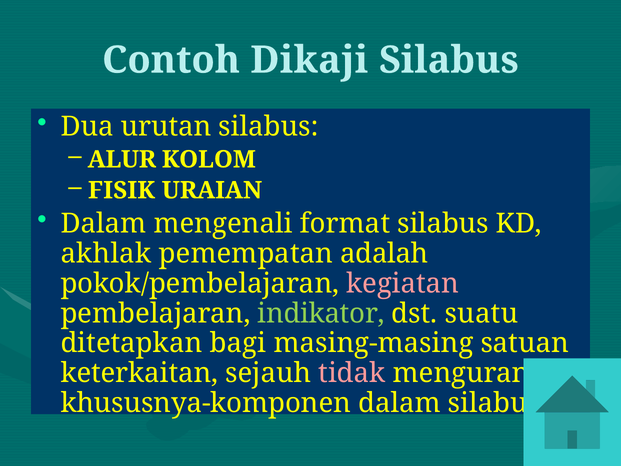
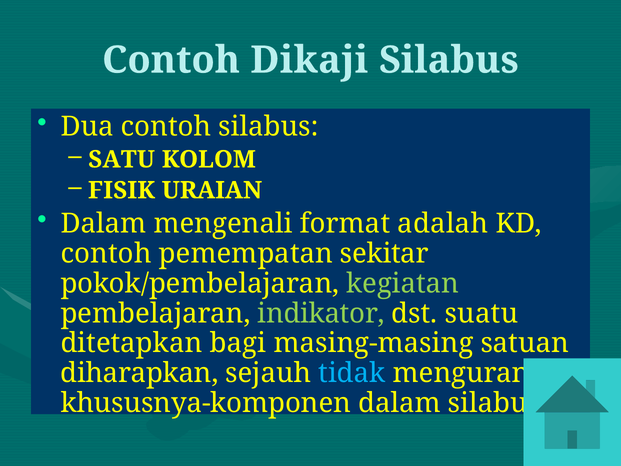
Dua urutan: urutan -> contoh (166, 127)
ALUR: ALUR -> SATU (122, 159)
format silabus: silabus -> adalah (443, 224)
akhlak: akhlak -> contoh (106, 254)
adalah: adalah -> sekitar (384, 254)
kegiatan colour: pink -> light green (403, 283)
keterkaitan: keterkaitan -> diharapkan (139, 373)
tidak colour: pink -> light blue (352, 373)
